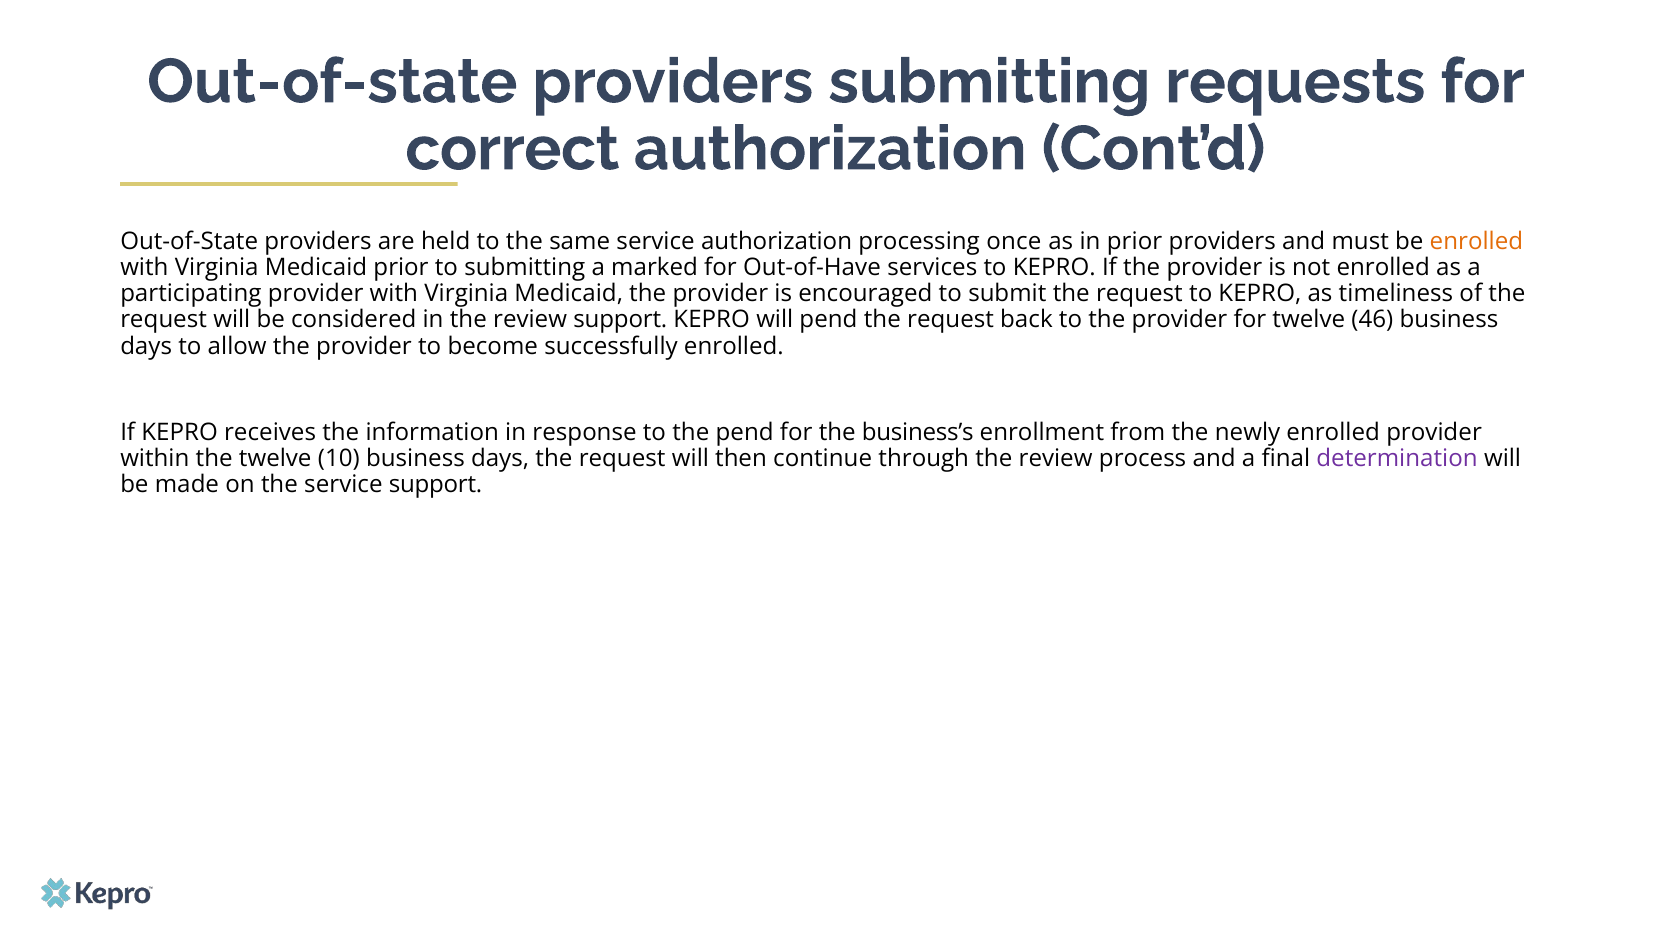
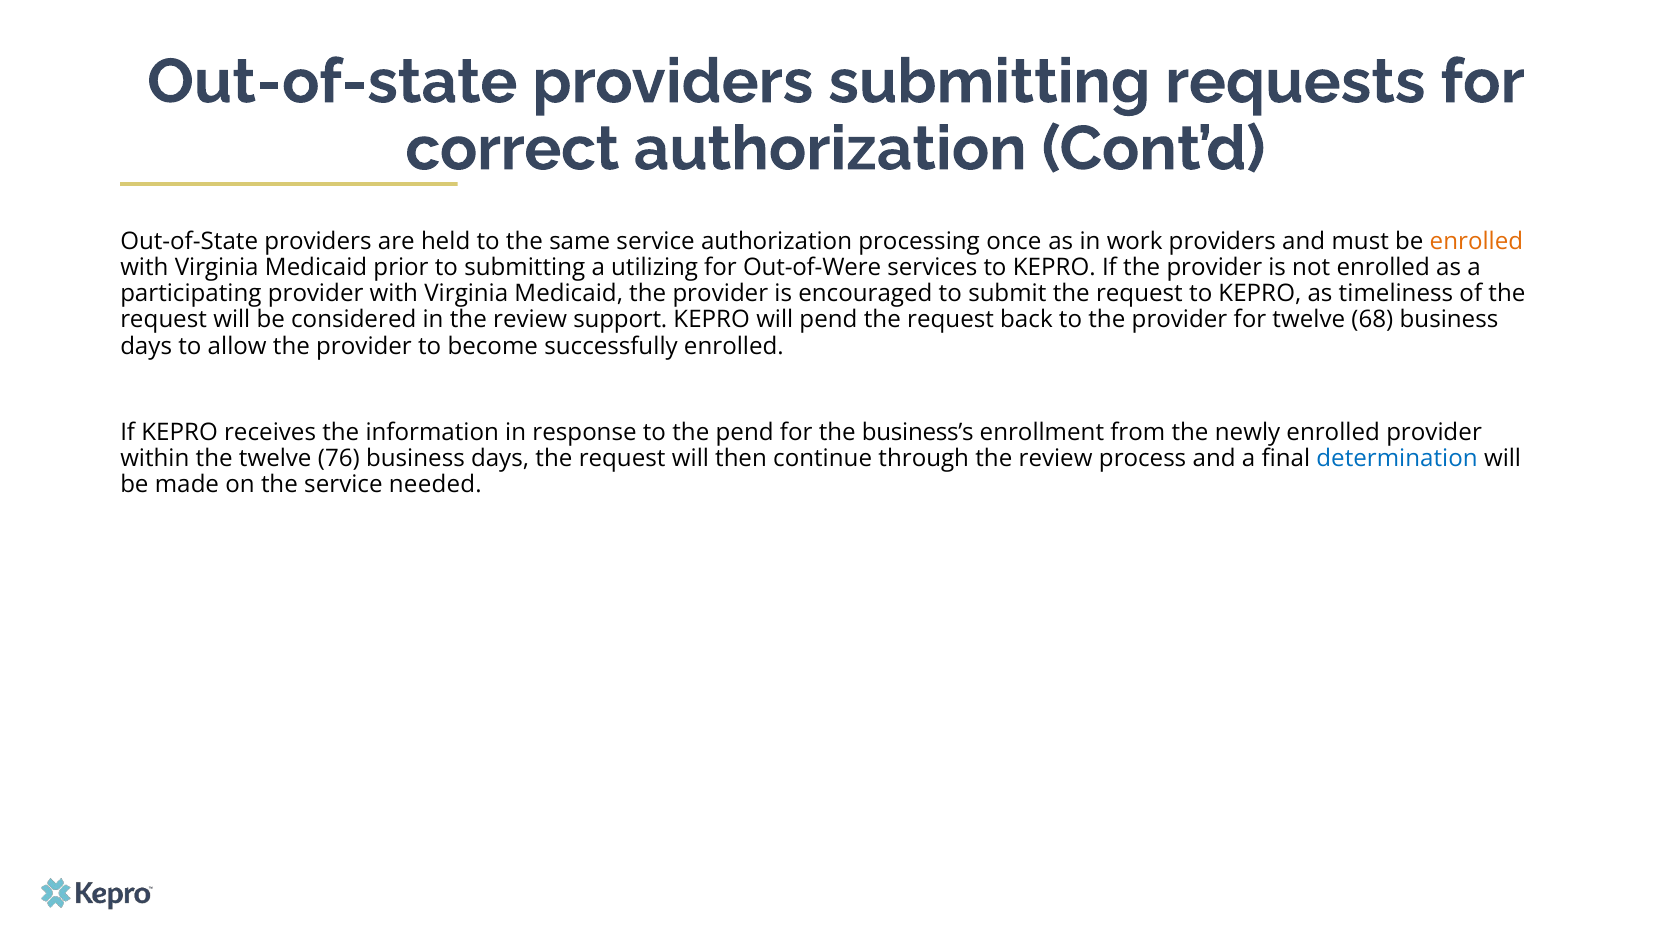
in prior: prior -> work (1135, 242)
marked: marked -> utilizing (655, 268)
Out-of-Have: Out-of-Have -> Out-of-Were (812, 268)
46: 46 -> 68 (1372, 320)
10: 10 -> 76 (339, 459)
determination colour: purple -> blue (1397, 459)
service support: support -> needed (435, 485)
